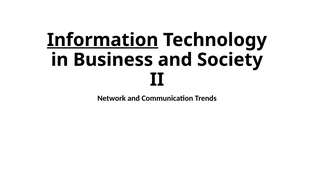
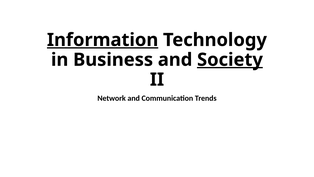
Society underline: none -> present (230, 60)
